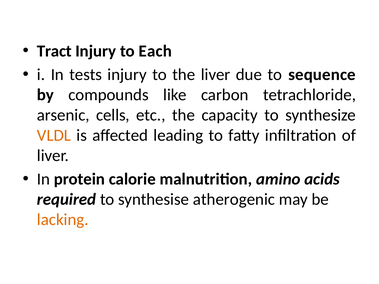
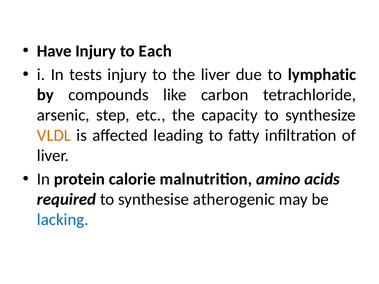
Tract: Tract -> Have (54, 51)
sequence: sequence -> lymphatic (322, 75)
cells: cells -> step (113, 115)
lacking colour: orange -> blue (63, 220)
